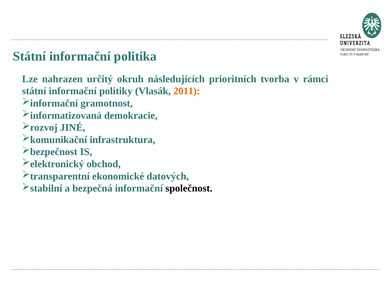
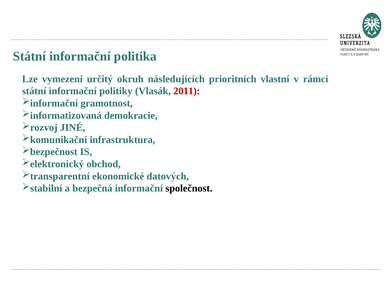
nahrazen: nahrazen -> vymezení (62, 79)
tvorba: tvorba -> vlastní (275, 79)
2011 colour: orange -> red (187, 91)
